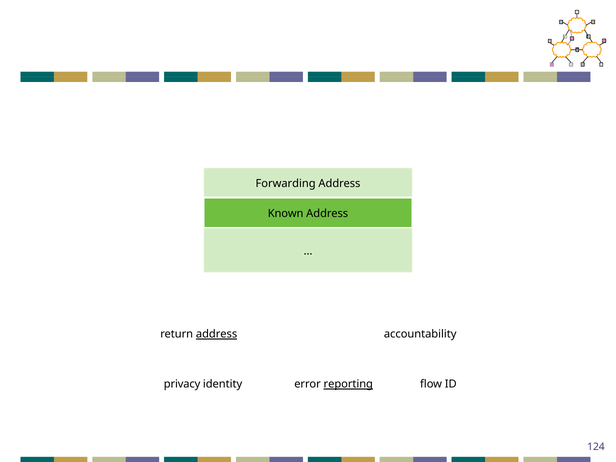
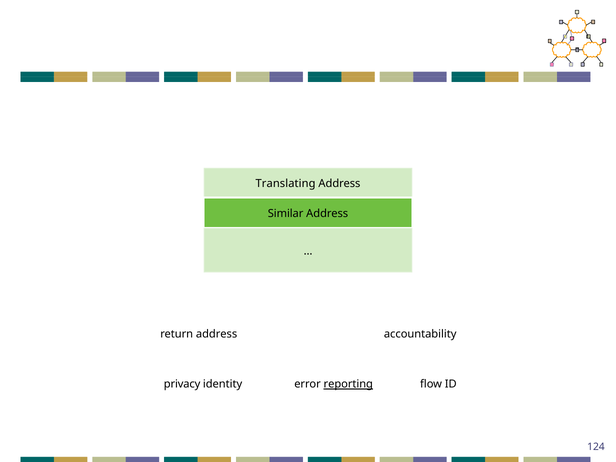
Forwarding: Forwarding -> Translating (286, 184)
Known: Known -> Similar (286, 214)
address underline: present -> none (217, 334)
